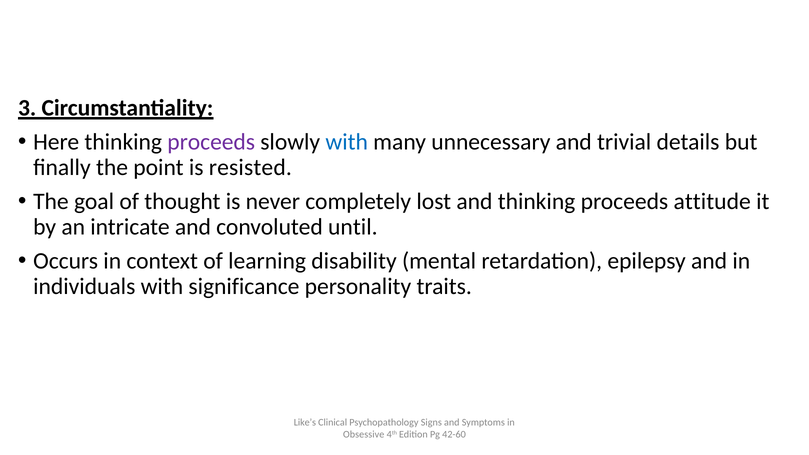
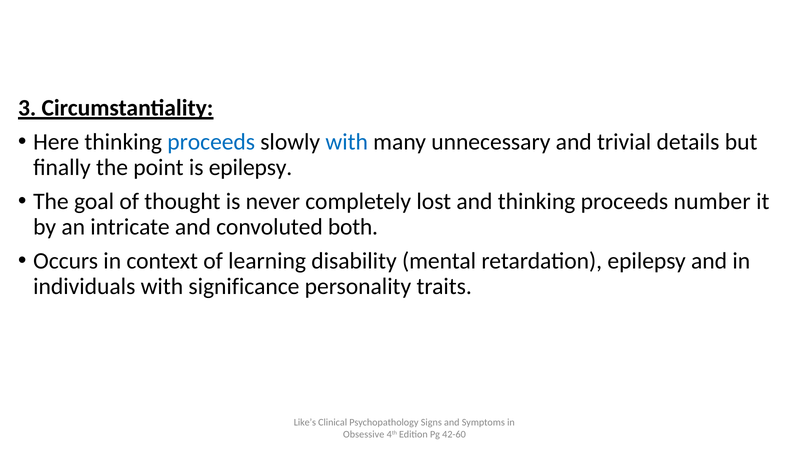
proceeds colour: purple -> blue (211, 142)
is resisted: resisted -> epilepsy (251, 168)
attitude: attitude -> number (712, 201)
until: until -> both (353, 227)
